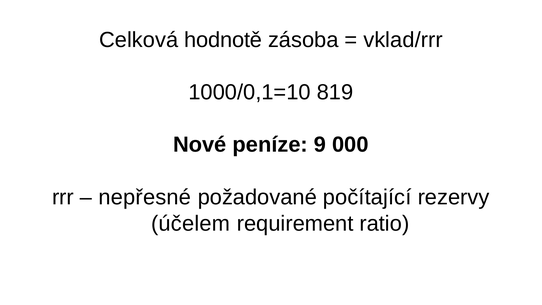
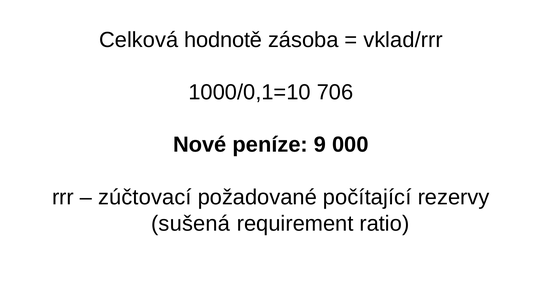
819: 819 -> 706 (335, 92)
nepřesné: nepřesné -> zúčtovací (145, 197)
účelem: účelem -> sušená (191, 223)
